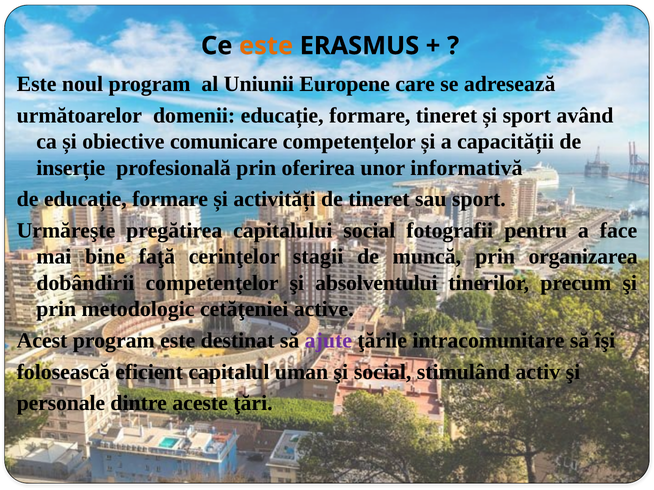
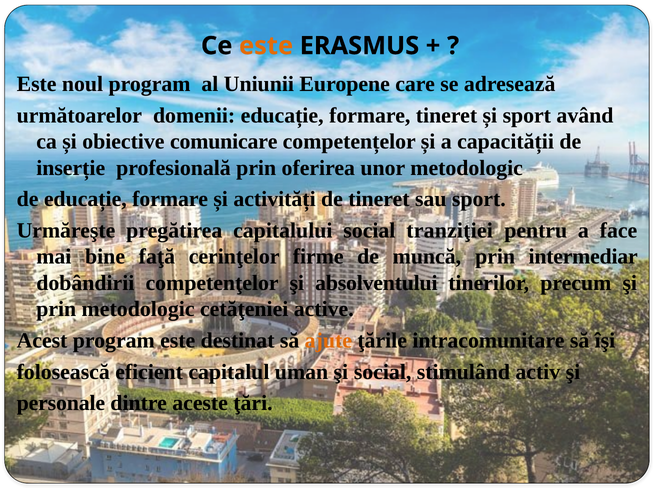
unor informativă: informativă -> metodologic (467, 168)
fotografii: fotografii -> tranziţiei (450, 231)
stagii: stagii -> firme (318, 257)
organizarea: organizarea -> intermediar (583, 257)
ajute colour: purple -> orange (328, 341)
